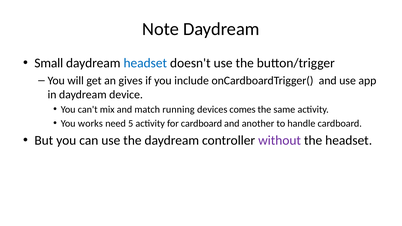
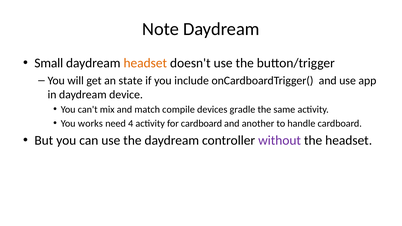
headset colour: blue -> orange (145, 63)
gives: gives -> state (131, 81)
running: running -> compile (179, 110)
comes: comes -> gradle (242, 110)
5: 5 -> 4 (131, 124)
